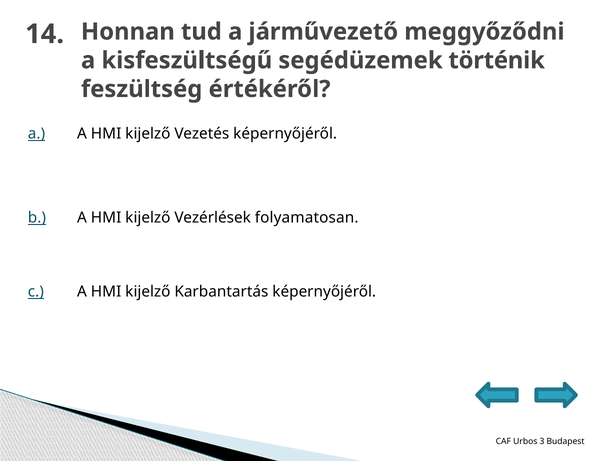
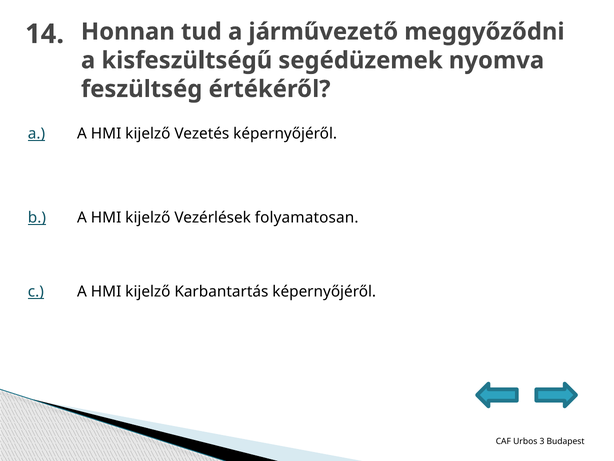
történik: történik -> nyomva (497, 60)
